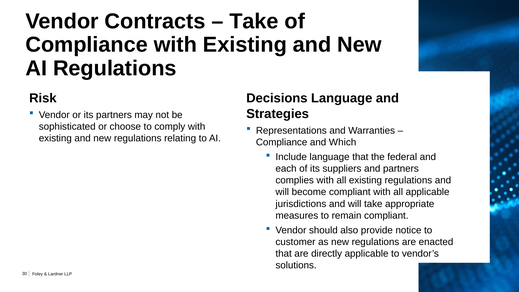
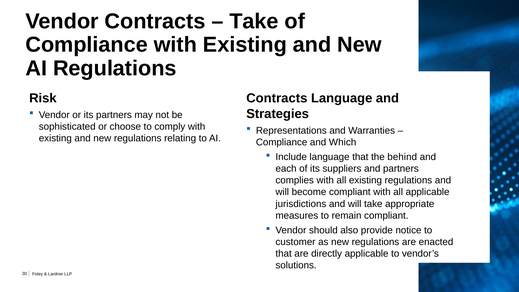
Decisions: Decisions -> Contracts (277, 98)
federal: federal -> behind (402, 157)
